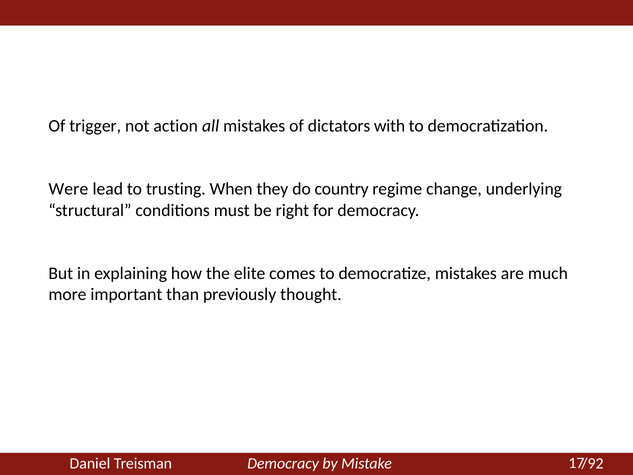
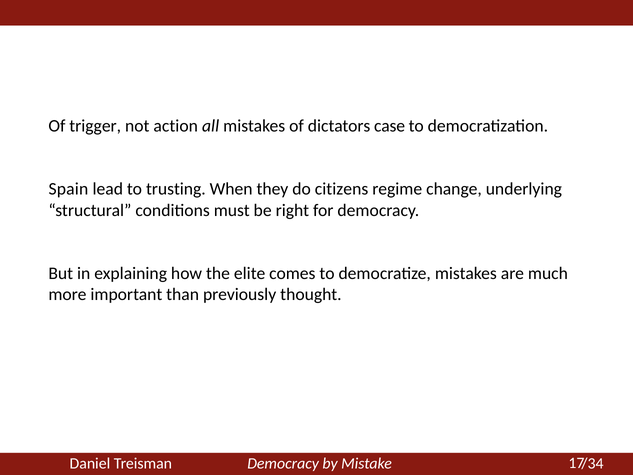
with: with -> case (390, 126)
Were: Were -> Spain (68, 189)
country: country -> citizens (342, 189)
/92: /92 -> /34 (593, 463)
